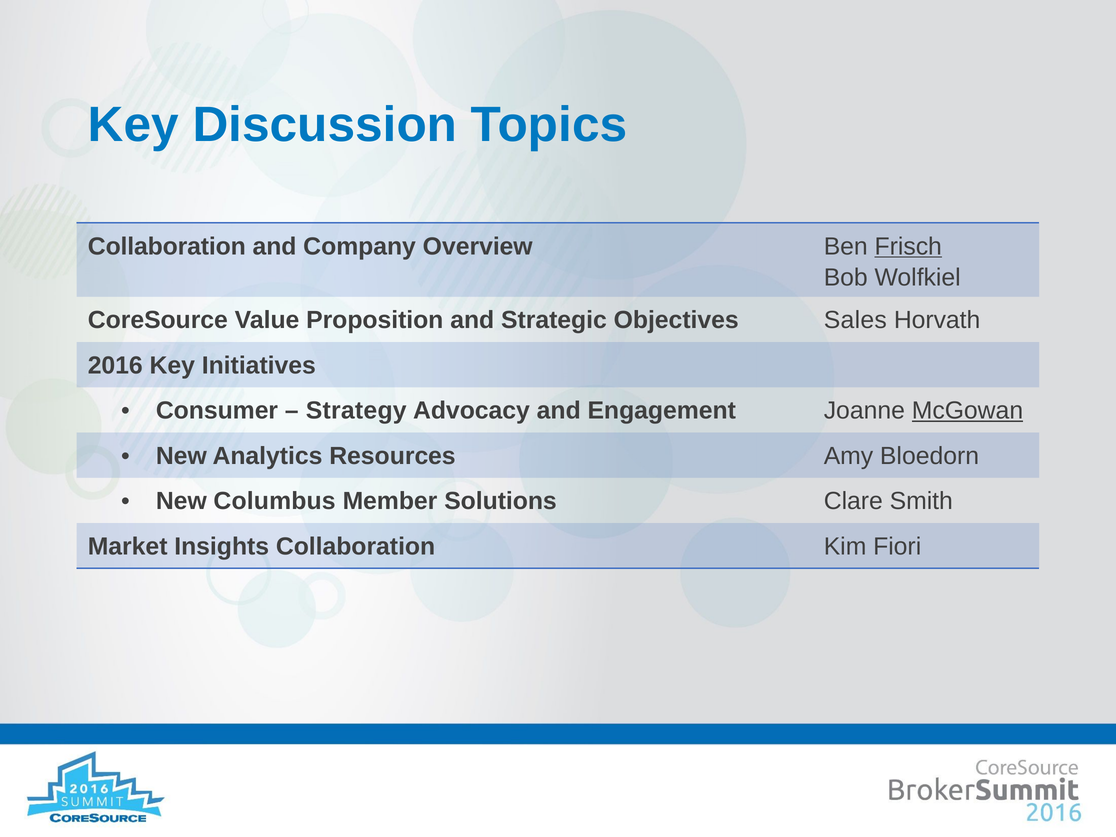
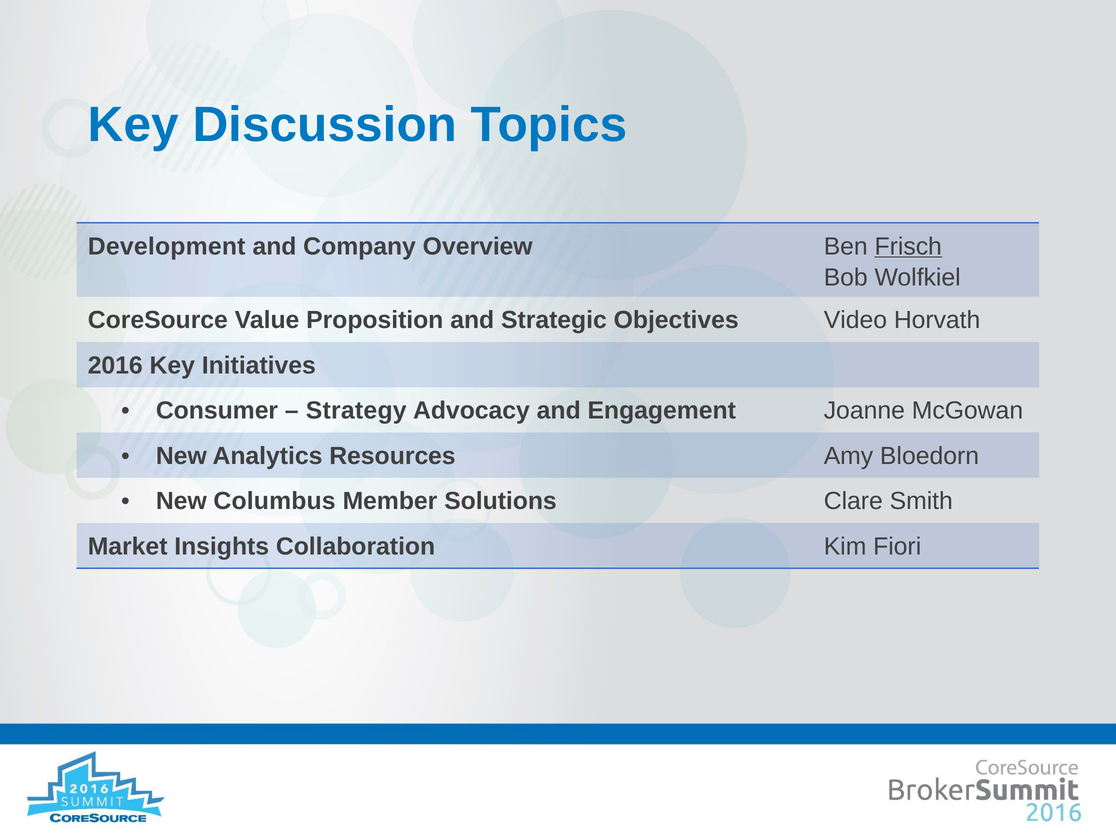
Collaboration: Collaboration -> Development (167, 246)
Sales: Sales -> Video (855, 320)
McGowan underline: present -> none (967, 411)
